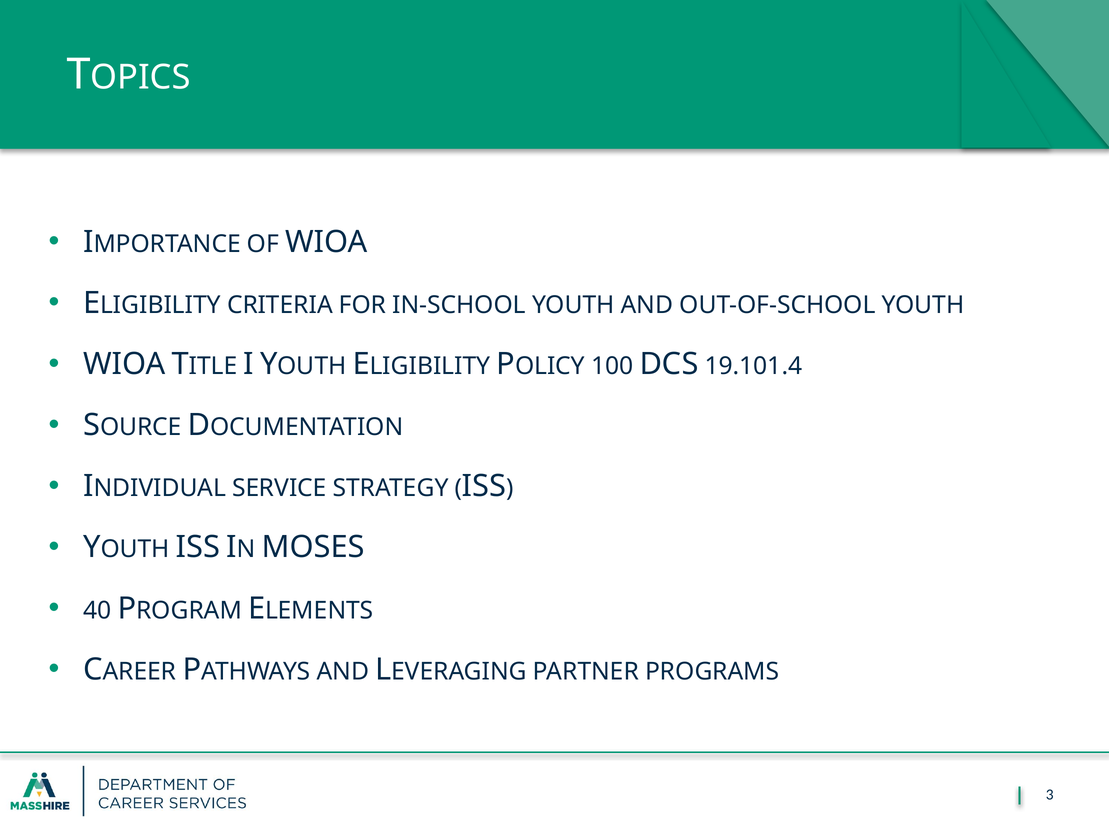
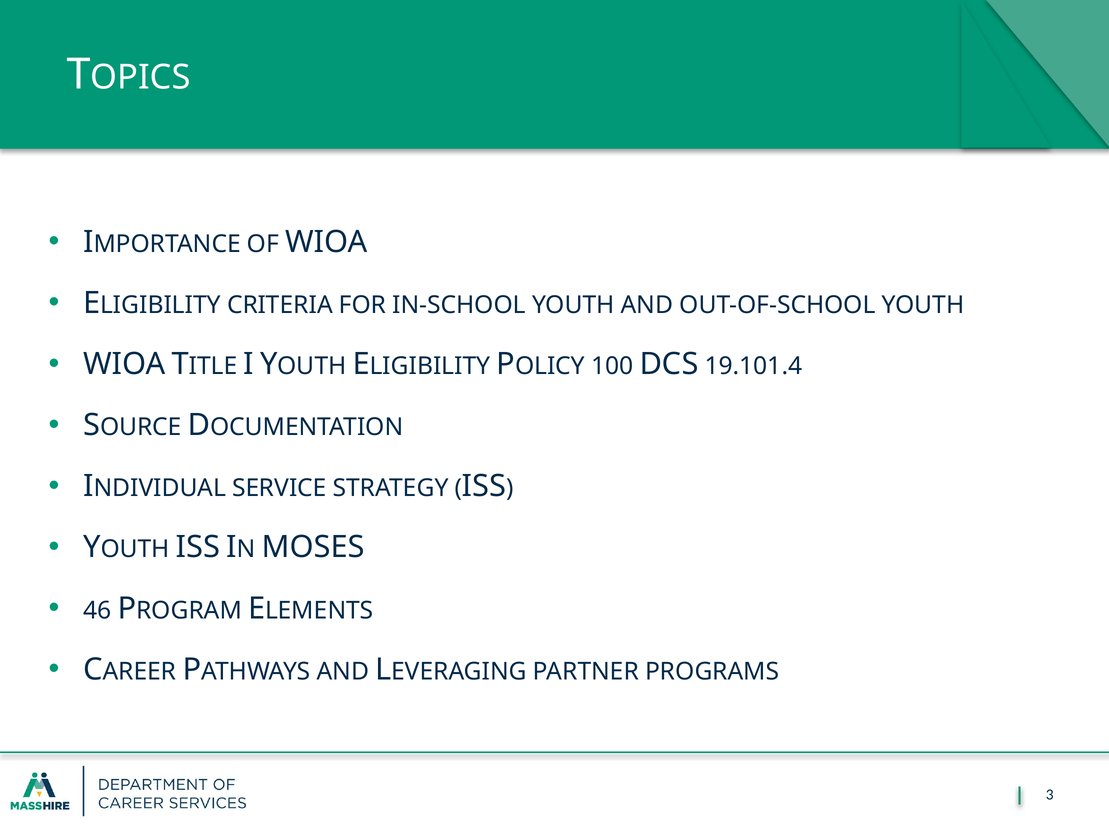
40: 40 -> 46 (97, 610)
